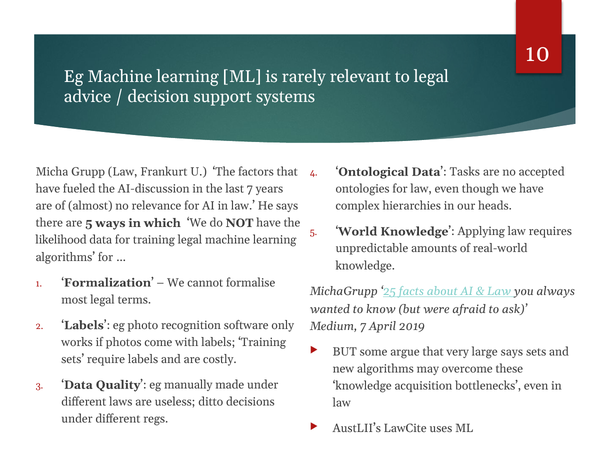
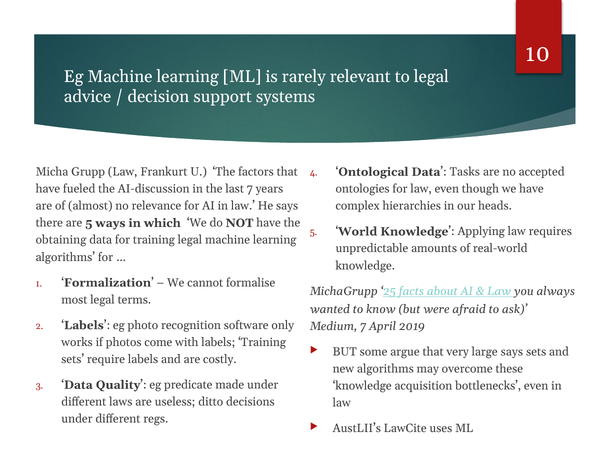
likelihood: likelihood -> obtaining (61, 240)
manually: manually -> predicate (188, 385)
